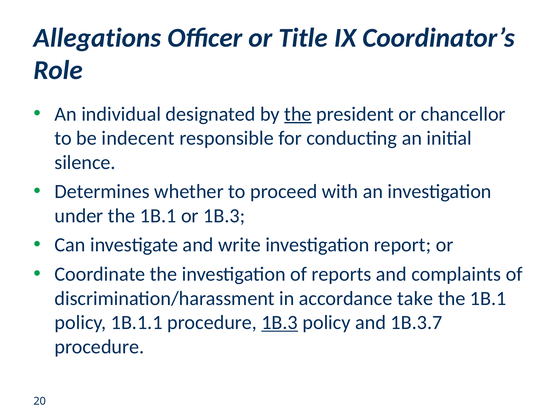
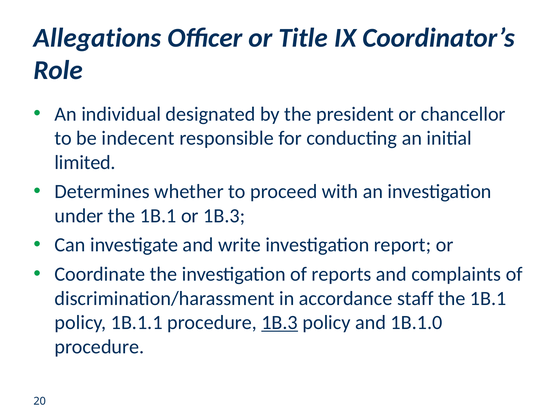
the underline: present -> none (298, 114)
silence: silence -> limited (85, 163)
take: take -> staff (415, 299)
1B.3.7: 1B.3.7 -> 1B.1.0 (417, 323)
